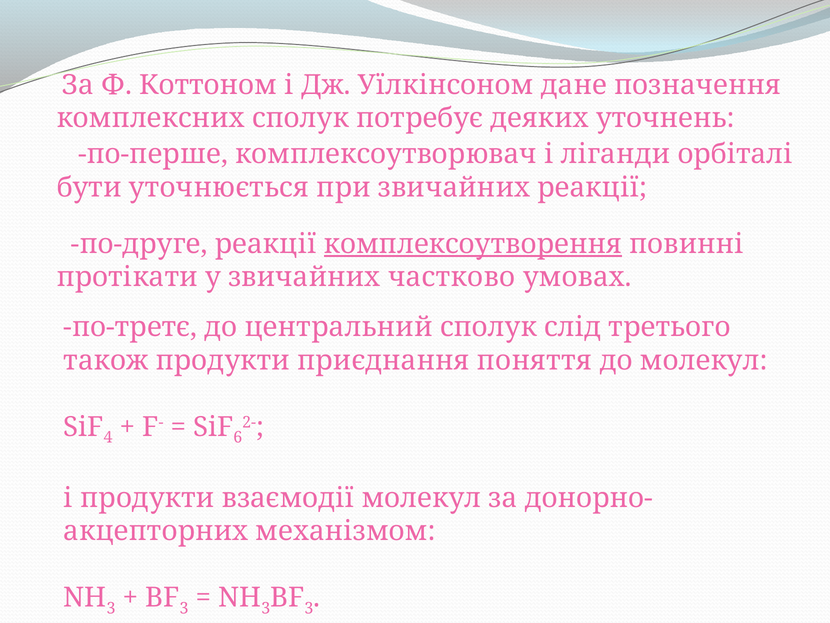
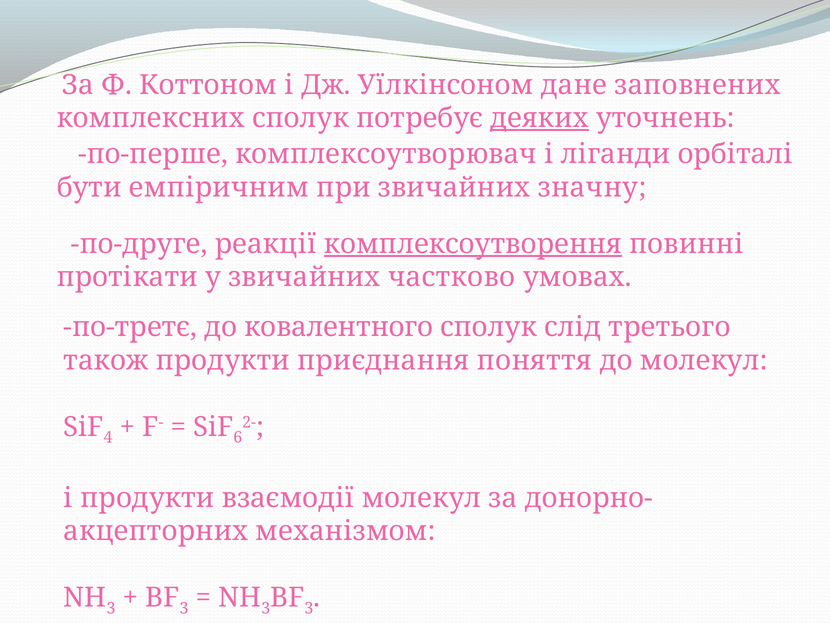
позначення: позначення -> заповнених (697, 85)
деяких underline: none -> present (539, 118)
уточнюється: уточнюється -> емпіричним (219, 187)
звичайних реакції: реакції -> значну (592, 187)
центральний: центральний -> ковалентного (339, 327)
